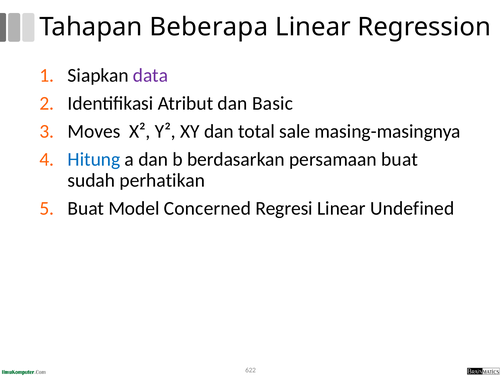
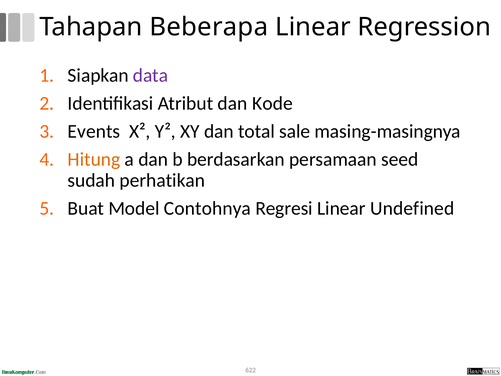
Basic: Basic -> Kode (273, 103)
Moves: Moves -> Events (94, 131)
Hitung colour: blue -> orange (94, 159)
persamaan buat: buat -> seed (400, 159)
Concerned: Concerned -> Contohnya (207, 208)
